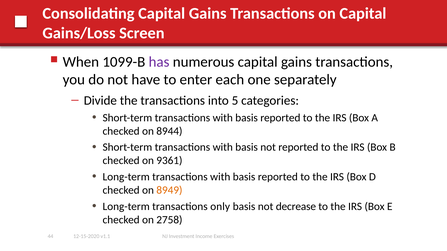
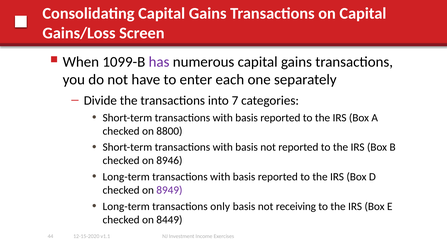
5: 5 -> 7 (235, 101)
8944: 8944 -> 8800 (169, 131)
9361: 9361 -> 8946 (169, 161)
8949 colour: orange -> purple (169, 191)
decrease: decrease -> receiving (296, 207)
2758: 2758 -> 8449 (169, 220)
